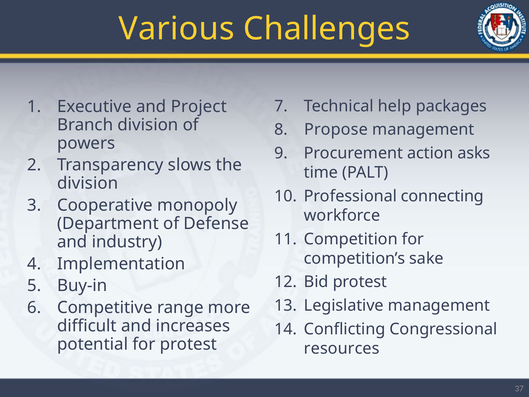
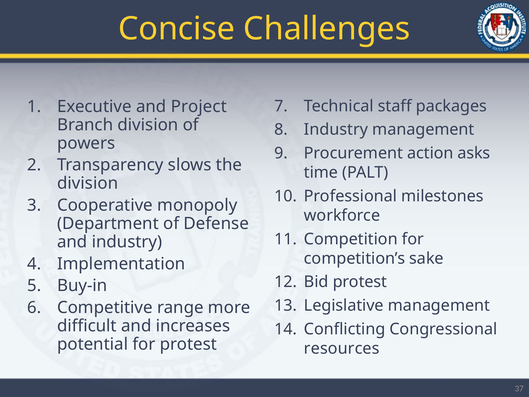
Various: Various -> Concise (177, 29)
help: help -> staff (395, 106)
Propose: Propose -> Industry (336, 130)
connecting: connecting -> milestones (442, 196)
